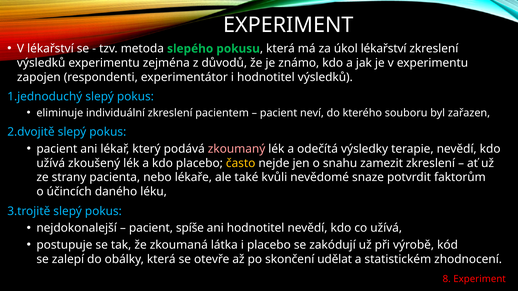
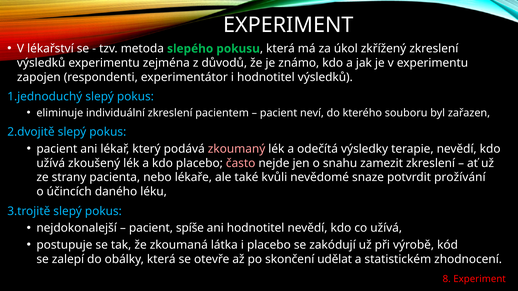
úkol lékařství: lékařství -> zkřížený (384, 49)
často colour: yellow -> pink (241, 163)
faktorům: faktorům -> prožívání (460, 178)
